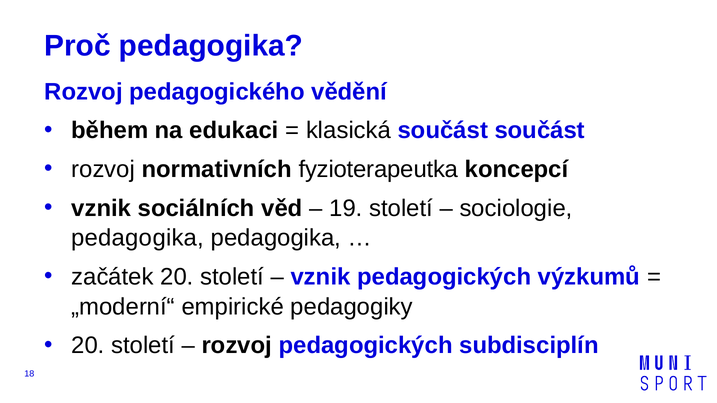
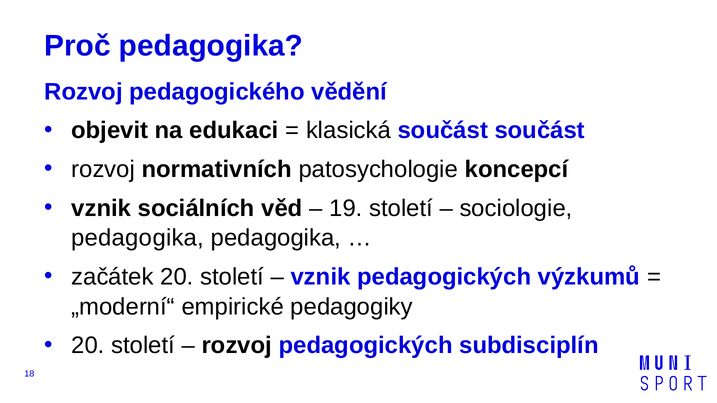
během: během -> objevit (110, 131)
fyzioterapeutka: fyzioterapeutka -> patosychologie (378, 169)
